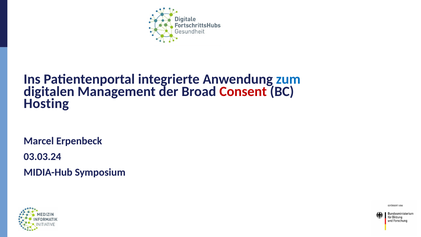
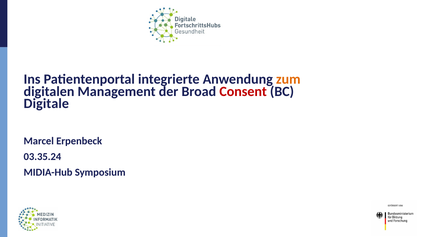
zum colour: blue -> orange (288, 79)
Hosting: Hosting -> Digitale (46, 103)
03.03.24: 03.03.24 -> 03.35.24 (42, 156)
